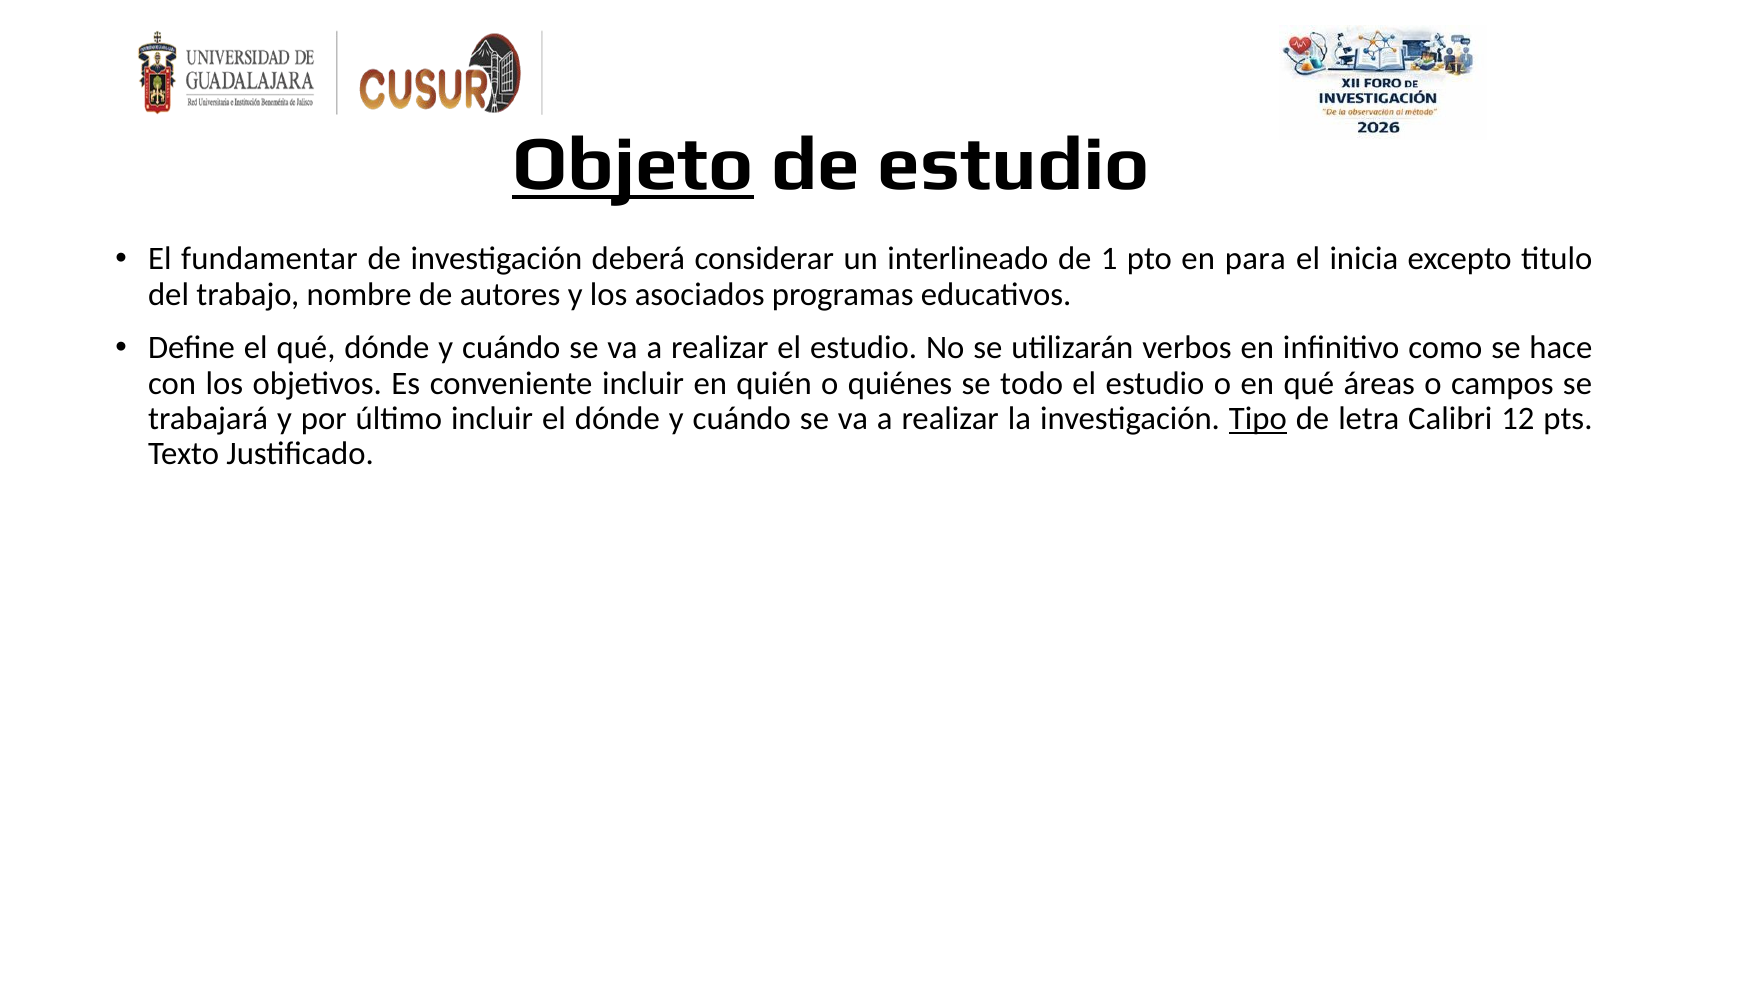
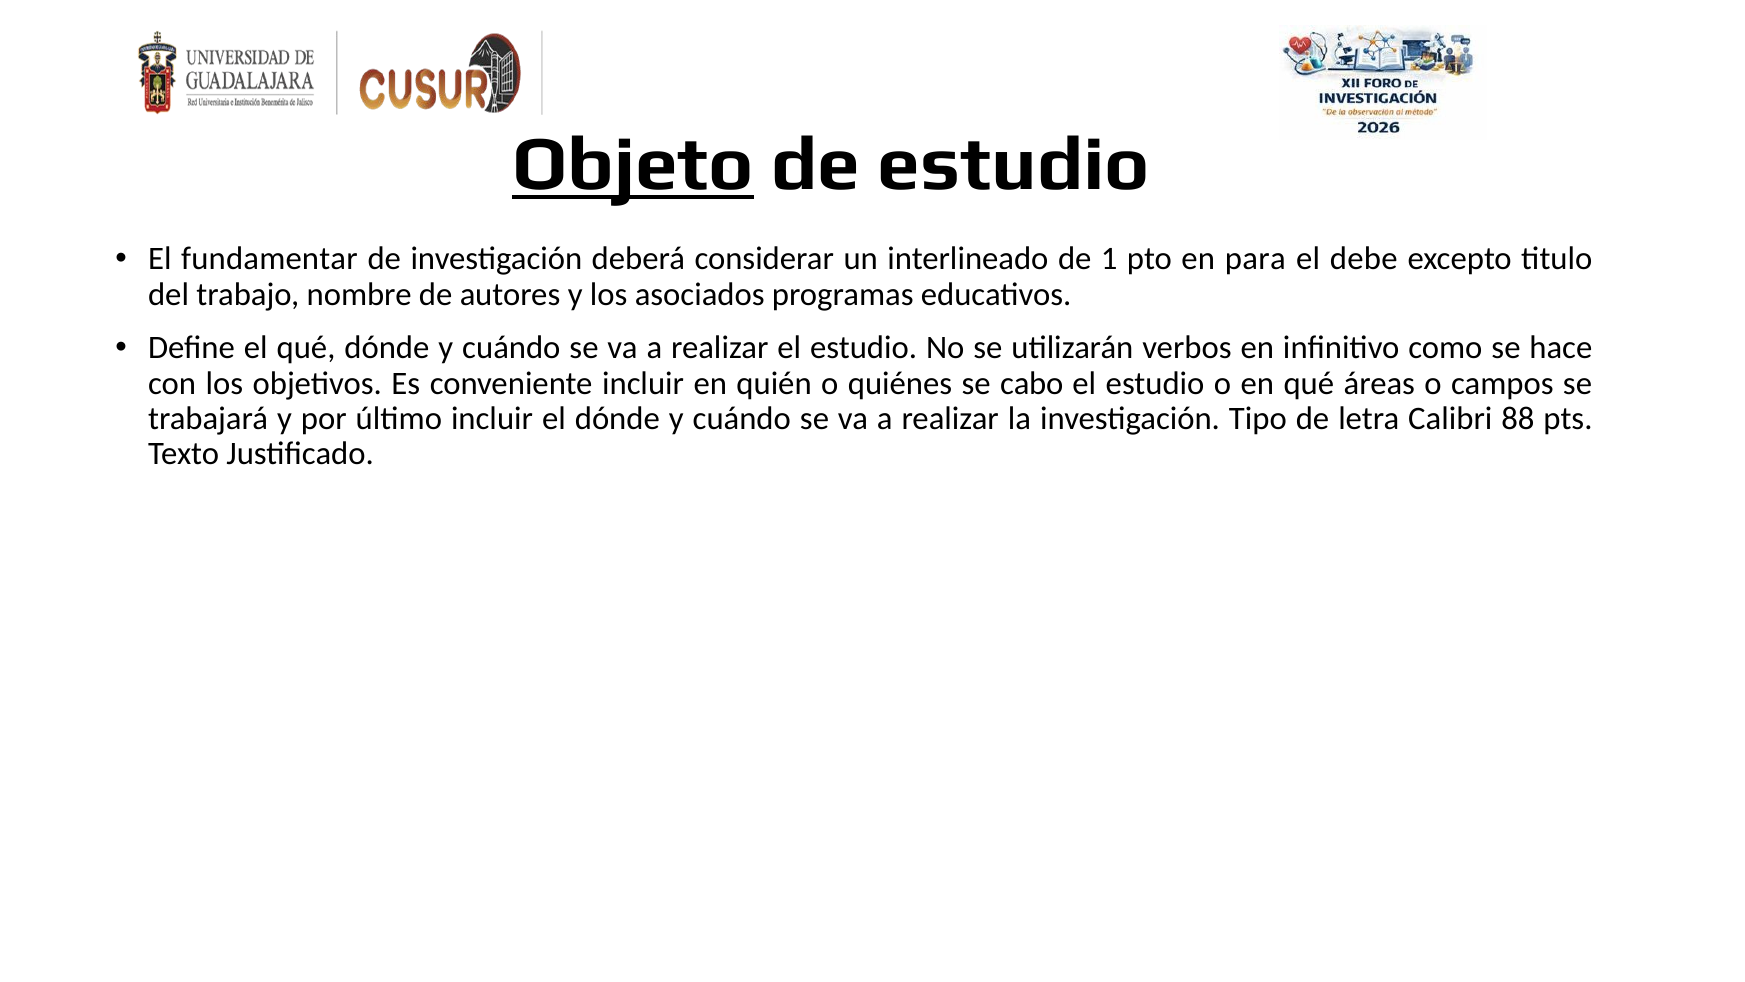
inicia: inicia -> debe (1364, 259)
todo: todo -> cabo (1032, 383)
Tipo underline: present -> none (1258, 419)
12: 12 -> 88 (1518, 419)
